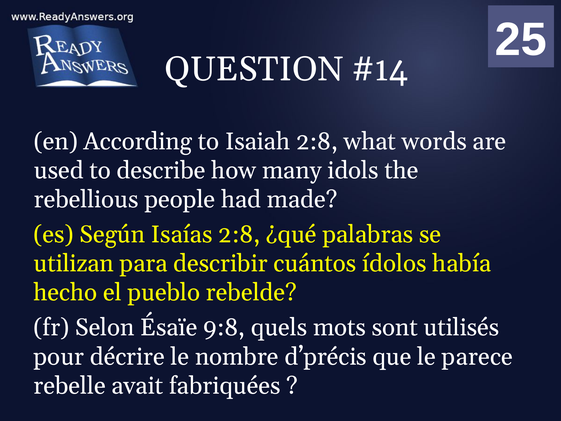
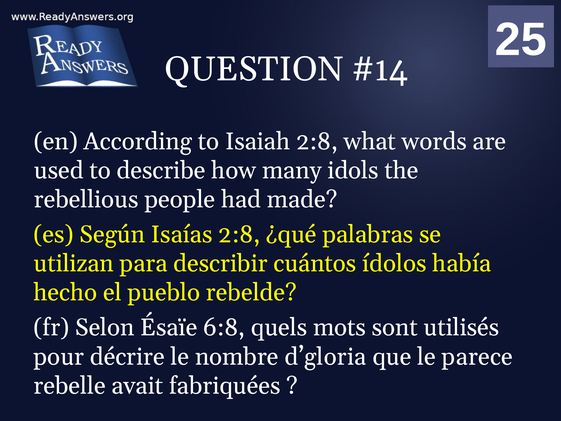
9:8: 9:8 -> 6:8 (224, 327)
d’précis: d’précis -> d’gloria (325, 356)
